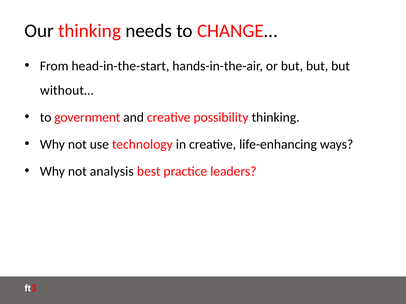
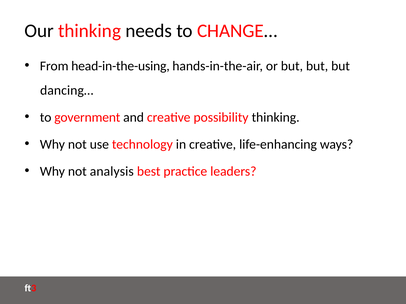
head-in-the-start: head-in-the-start -> head-in-the-using (120, 66)
without…: without… -> dancing… (67, 90)
